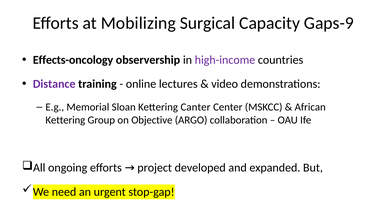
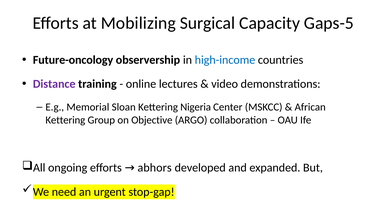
Gaps-9: Gaps-9 -> Gaps-5 (329, 23)
Effects-oncology: Effects-oncology -> Future-oncology (73, 60)
high-income colour: purple -> blue (225, 60)
Canter: Canter -> Nigeria (196, 107)
project: project -> abhors (155, 168)
